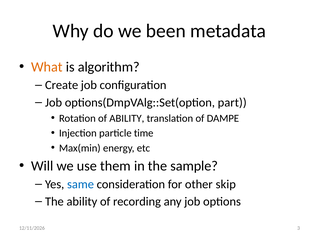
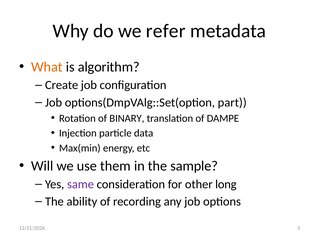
been: been -> refer (166, 31)
of ABILITY: ABILITY -> BINARY (127, 118)
time: time -> data (144, 133)
same colour: blue -> purple (80, 184)
skip: skip -> long (226, 184)
